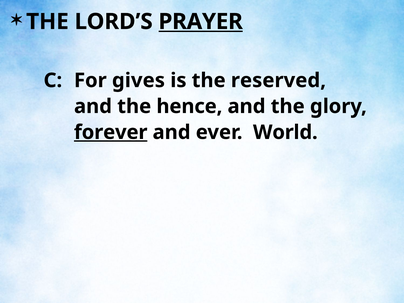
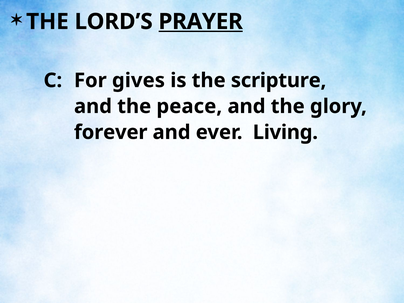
reserved: reserved -> scripture (279, 80)
hence: hence -> peace (189, 106)
forever underline: present -> none (111, 132)
World: World -> Living (285, 132)
